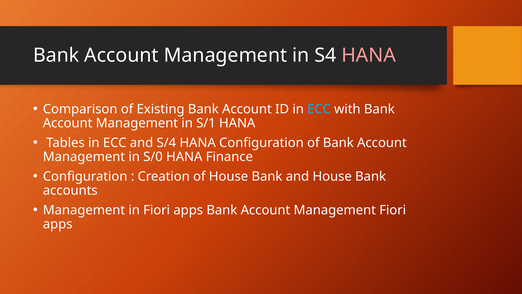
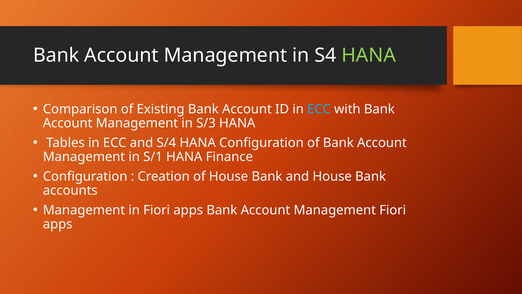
HANA colour: pink -> light green (369, 55)
S/1: S/1 -> S/3 (206, 123)
S/0: S/0 -> S/1 (153, 157)
